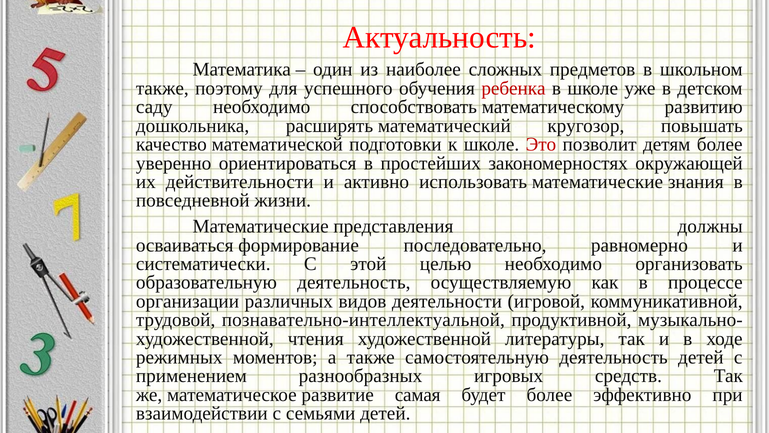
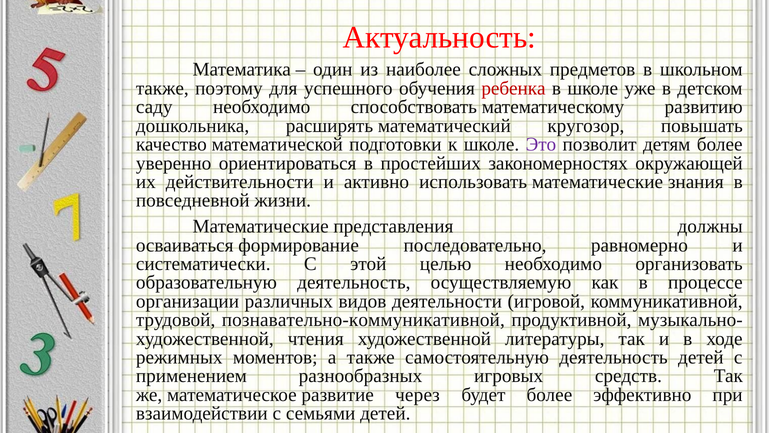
Это colour: red -> purple (541, 144)
познавательно-интеллектуальной: познавательно-интеллектуальной -> познавательно-коммуникативной (363, 320)
самая: самая -> через (417, 394)
